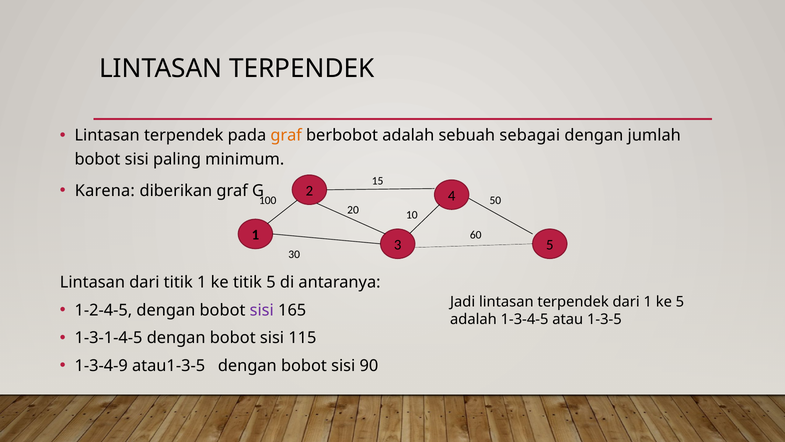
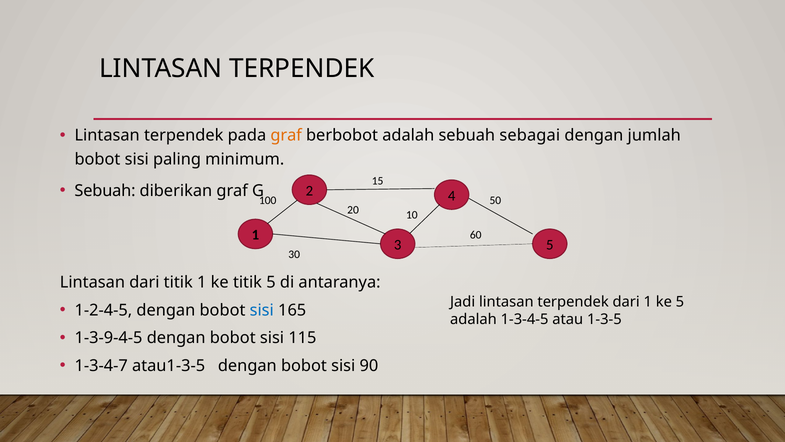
Karena: Karena -> Sebuah (105, 191)
sisi colour: purple -> blue (262, 310)
1-3-1-4-5: 1-3-1-4-5 -> 1-3-9-4-5 (109, 338)
1-3-4-9: 1-3-4-9 -> 1-3-4-7 (101, 366)
